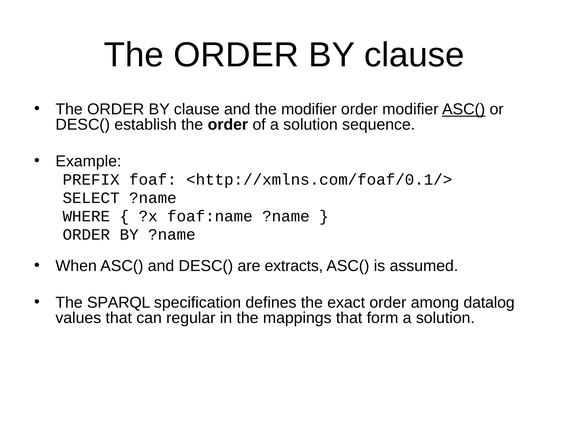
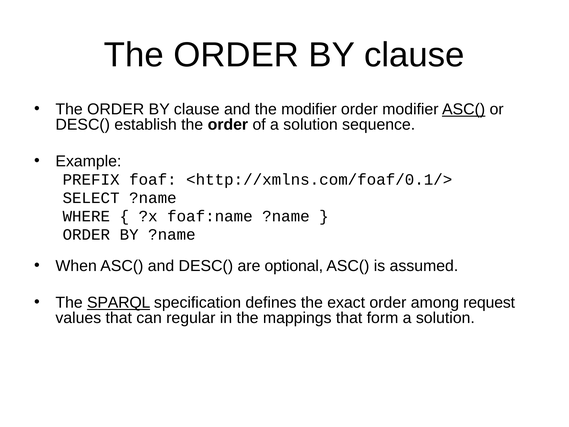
extracts: extracts -> optional (294, 266)
SPARQL underline: none -> present (119, 302)
datalog: datalog -> request (489, 302)
